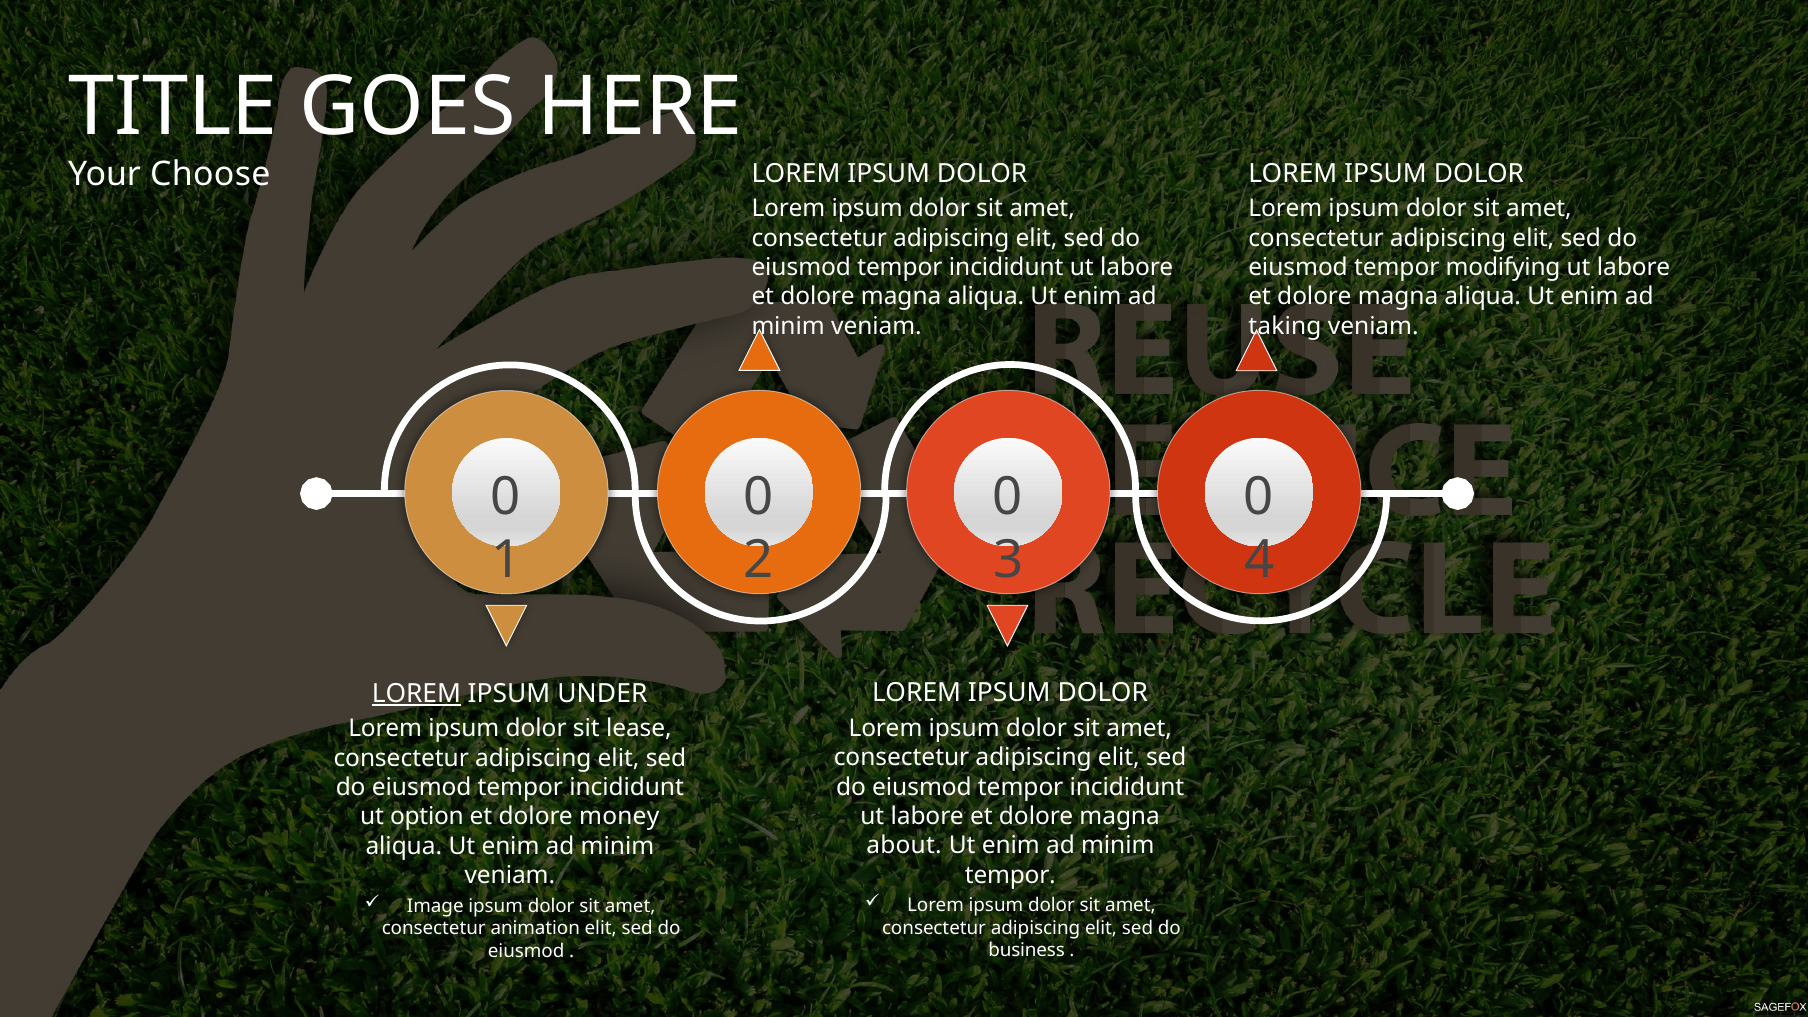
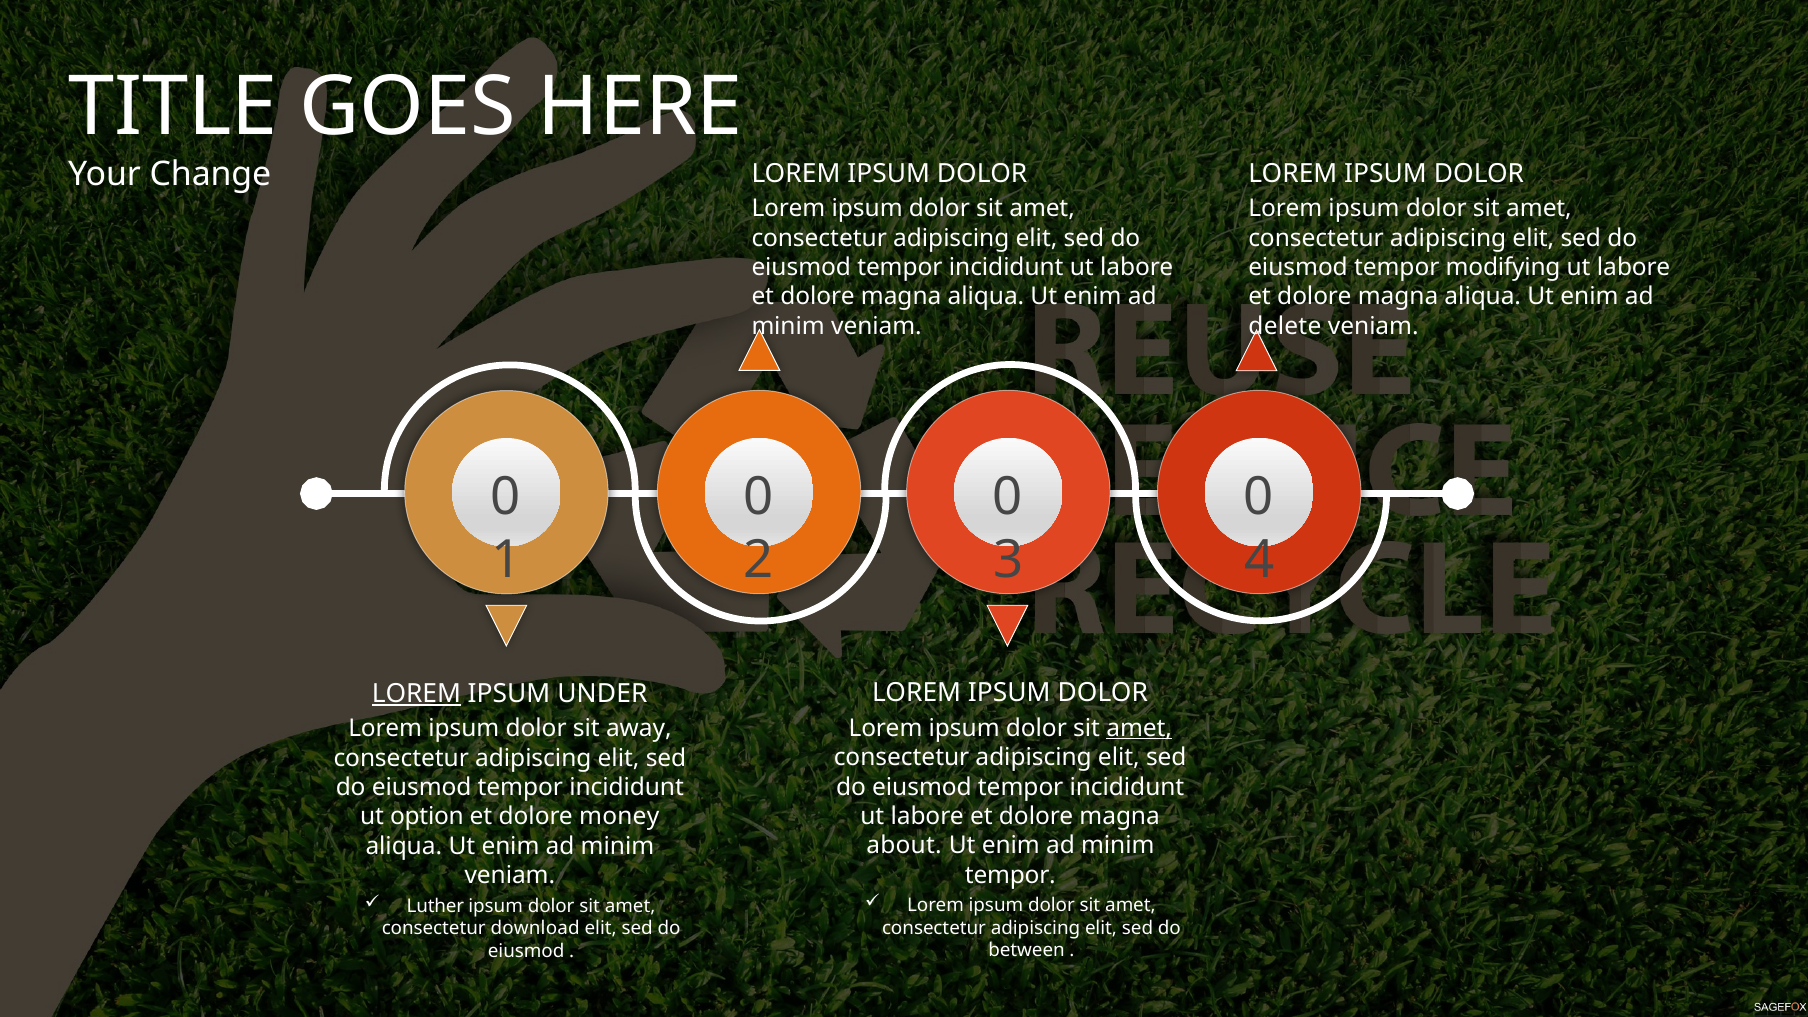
Choose: Choose -> Change (210, 174)
taking: taking -> delete (1285, 326)
amet underline: none -> present (1139, 728)
lease: lease -> away (639, 729)
Image: Image -> Luther (435, 906)
animation: animation -> download (535, 929)
business: business -> between (1027, 951)
